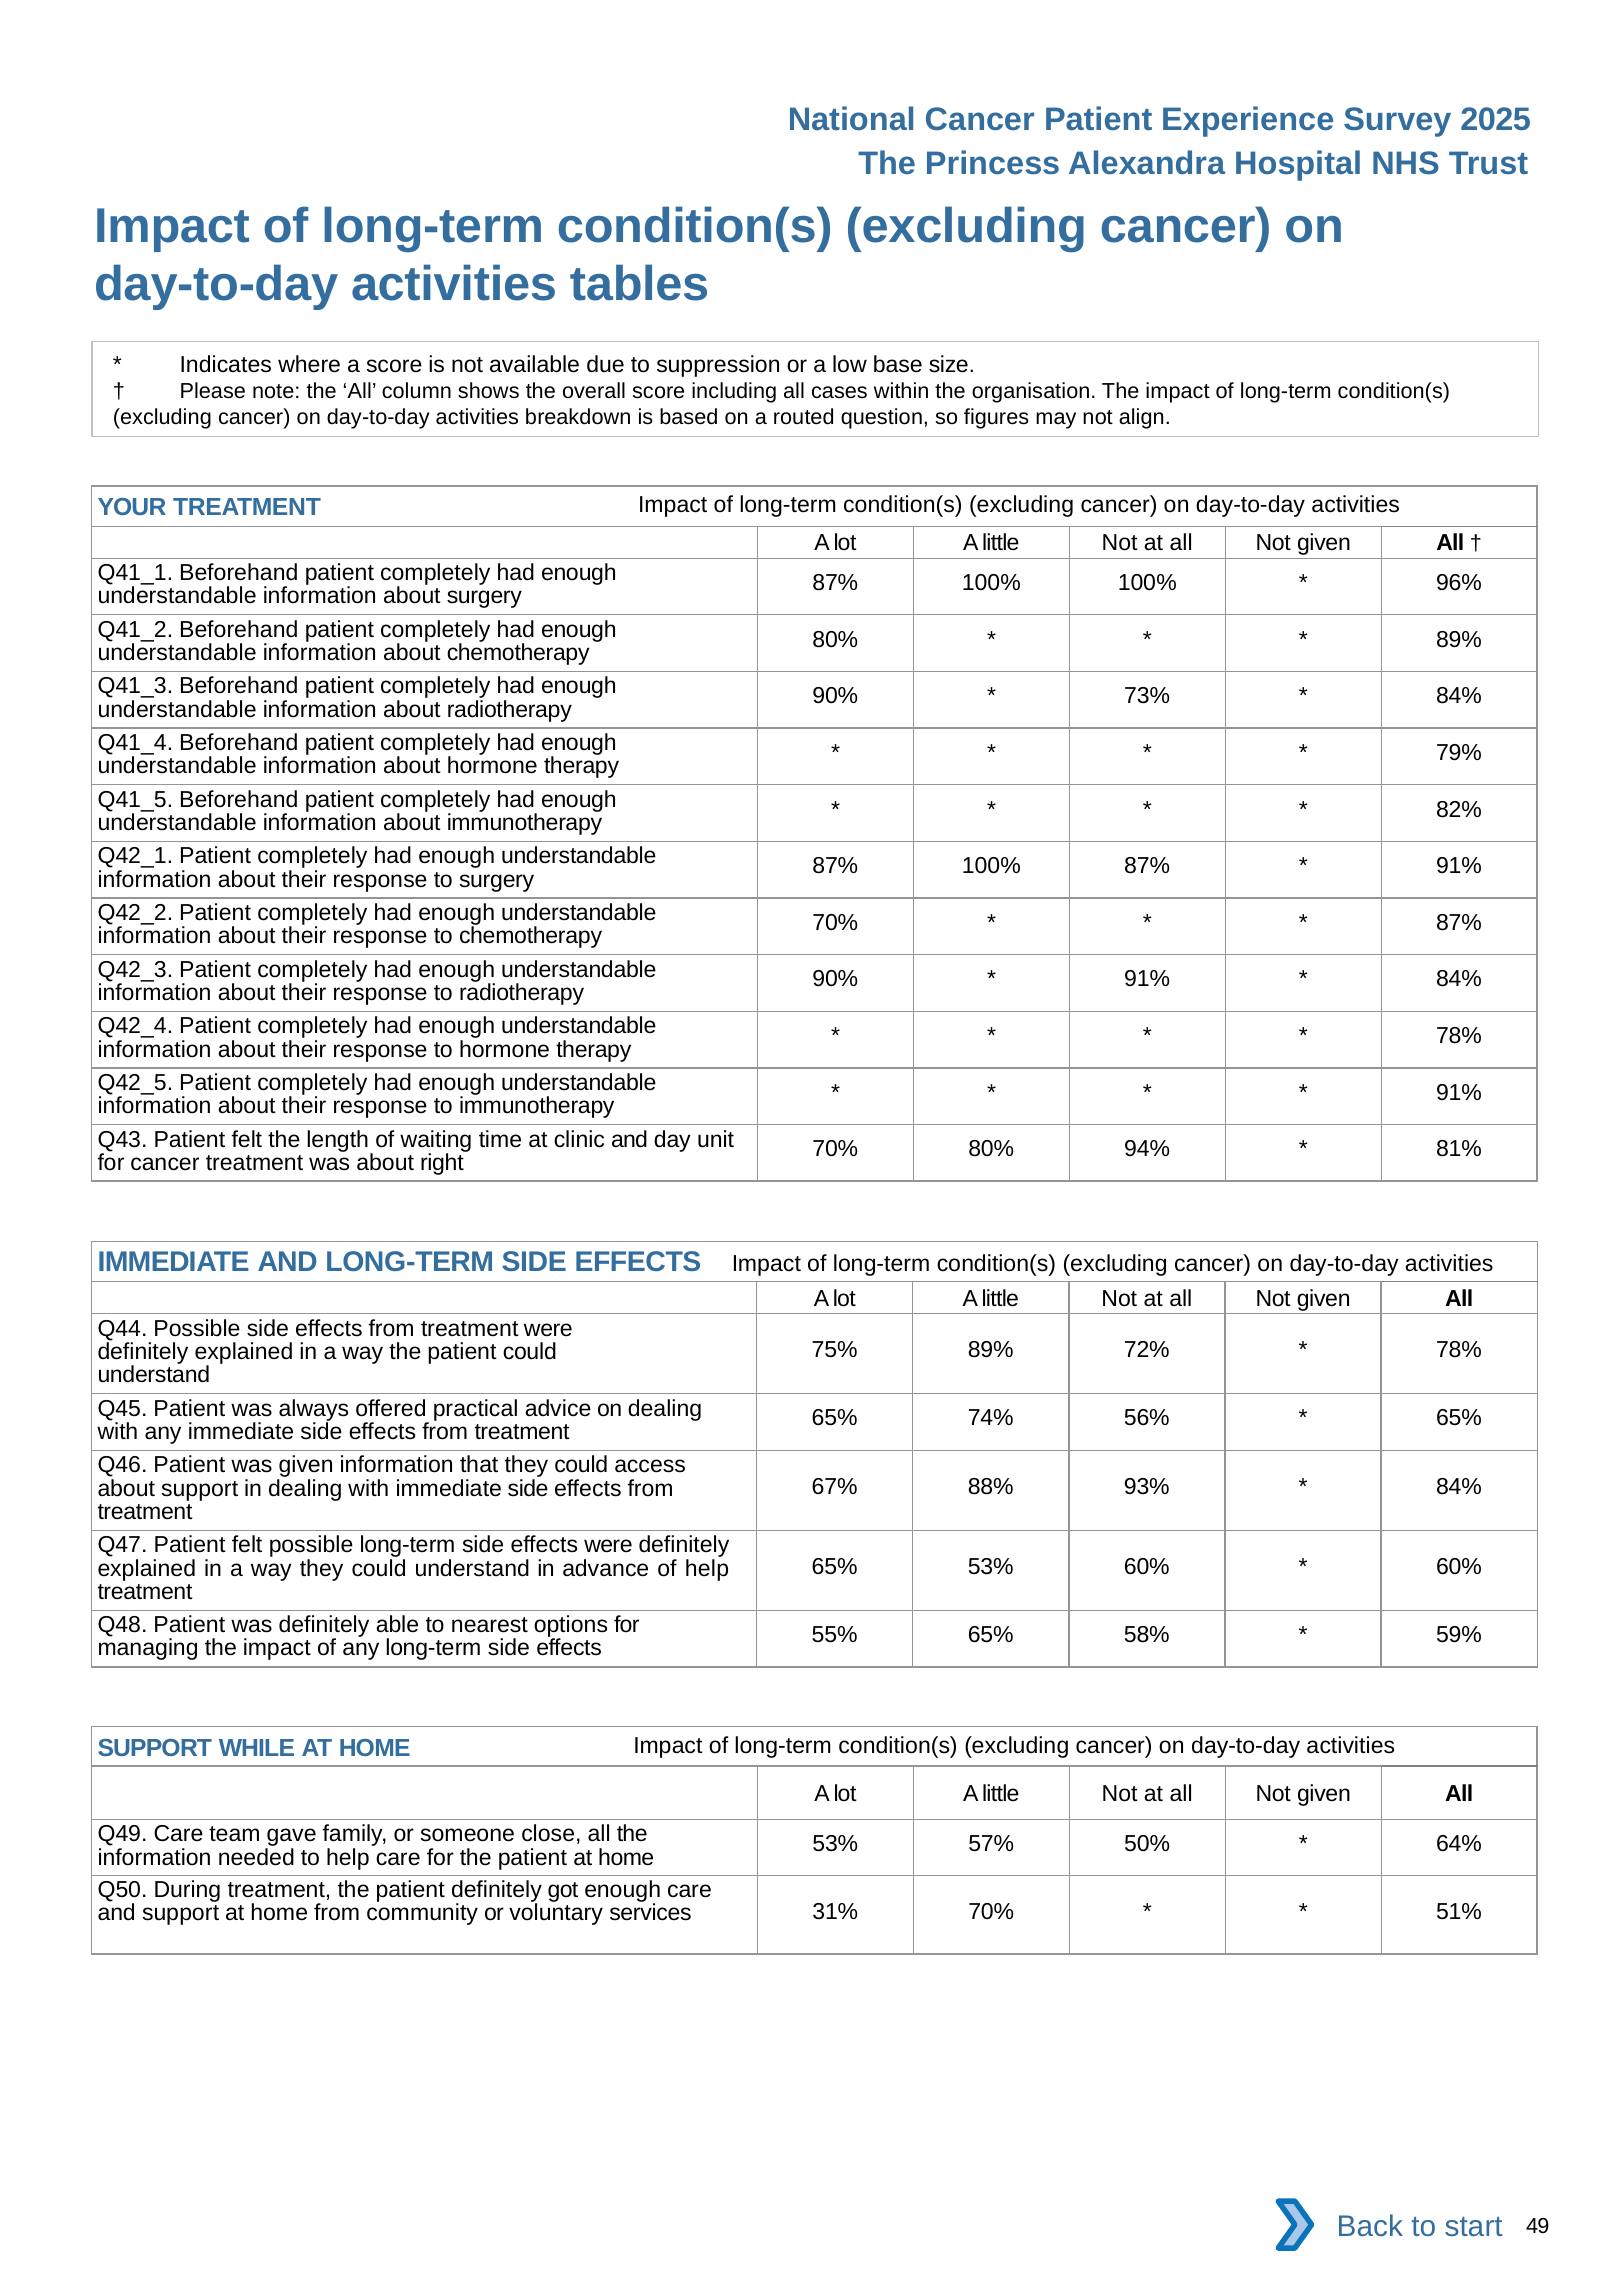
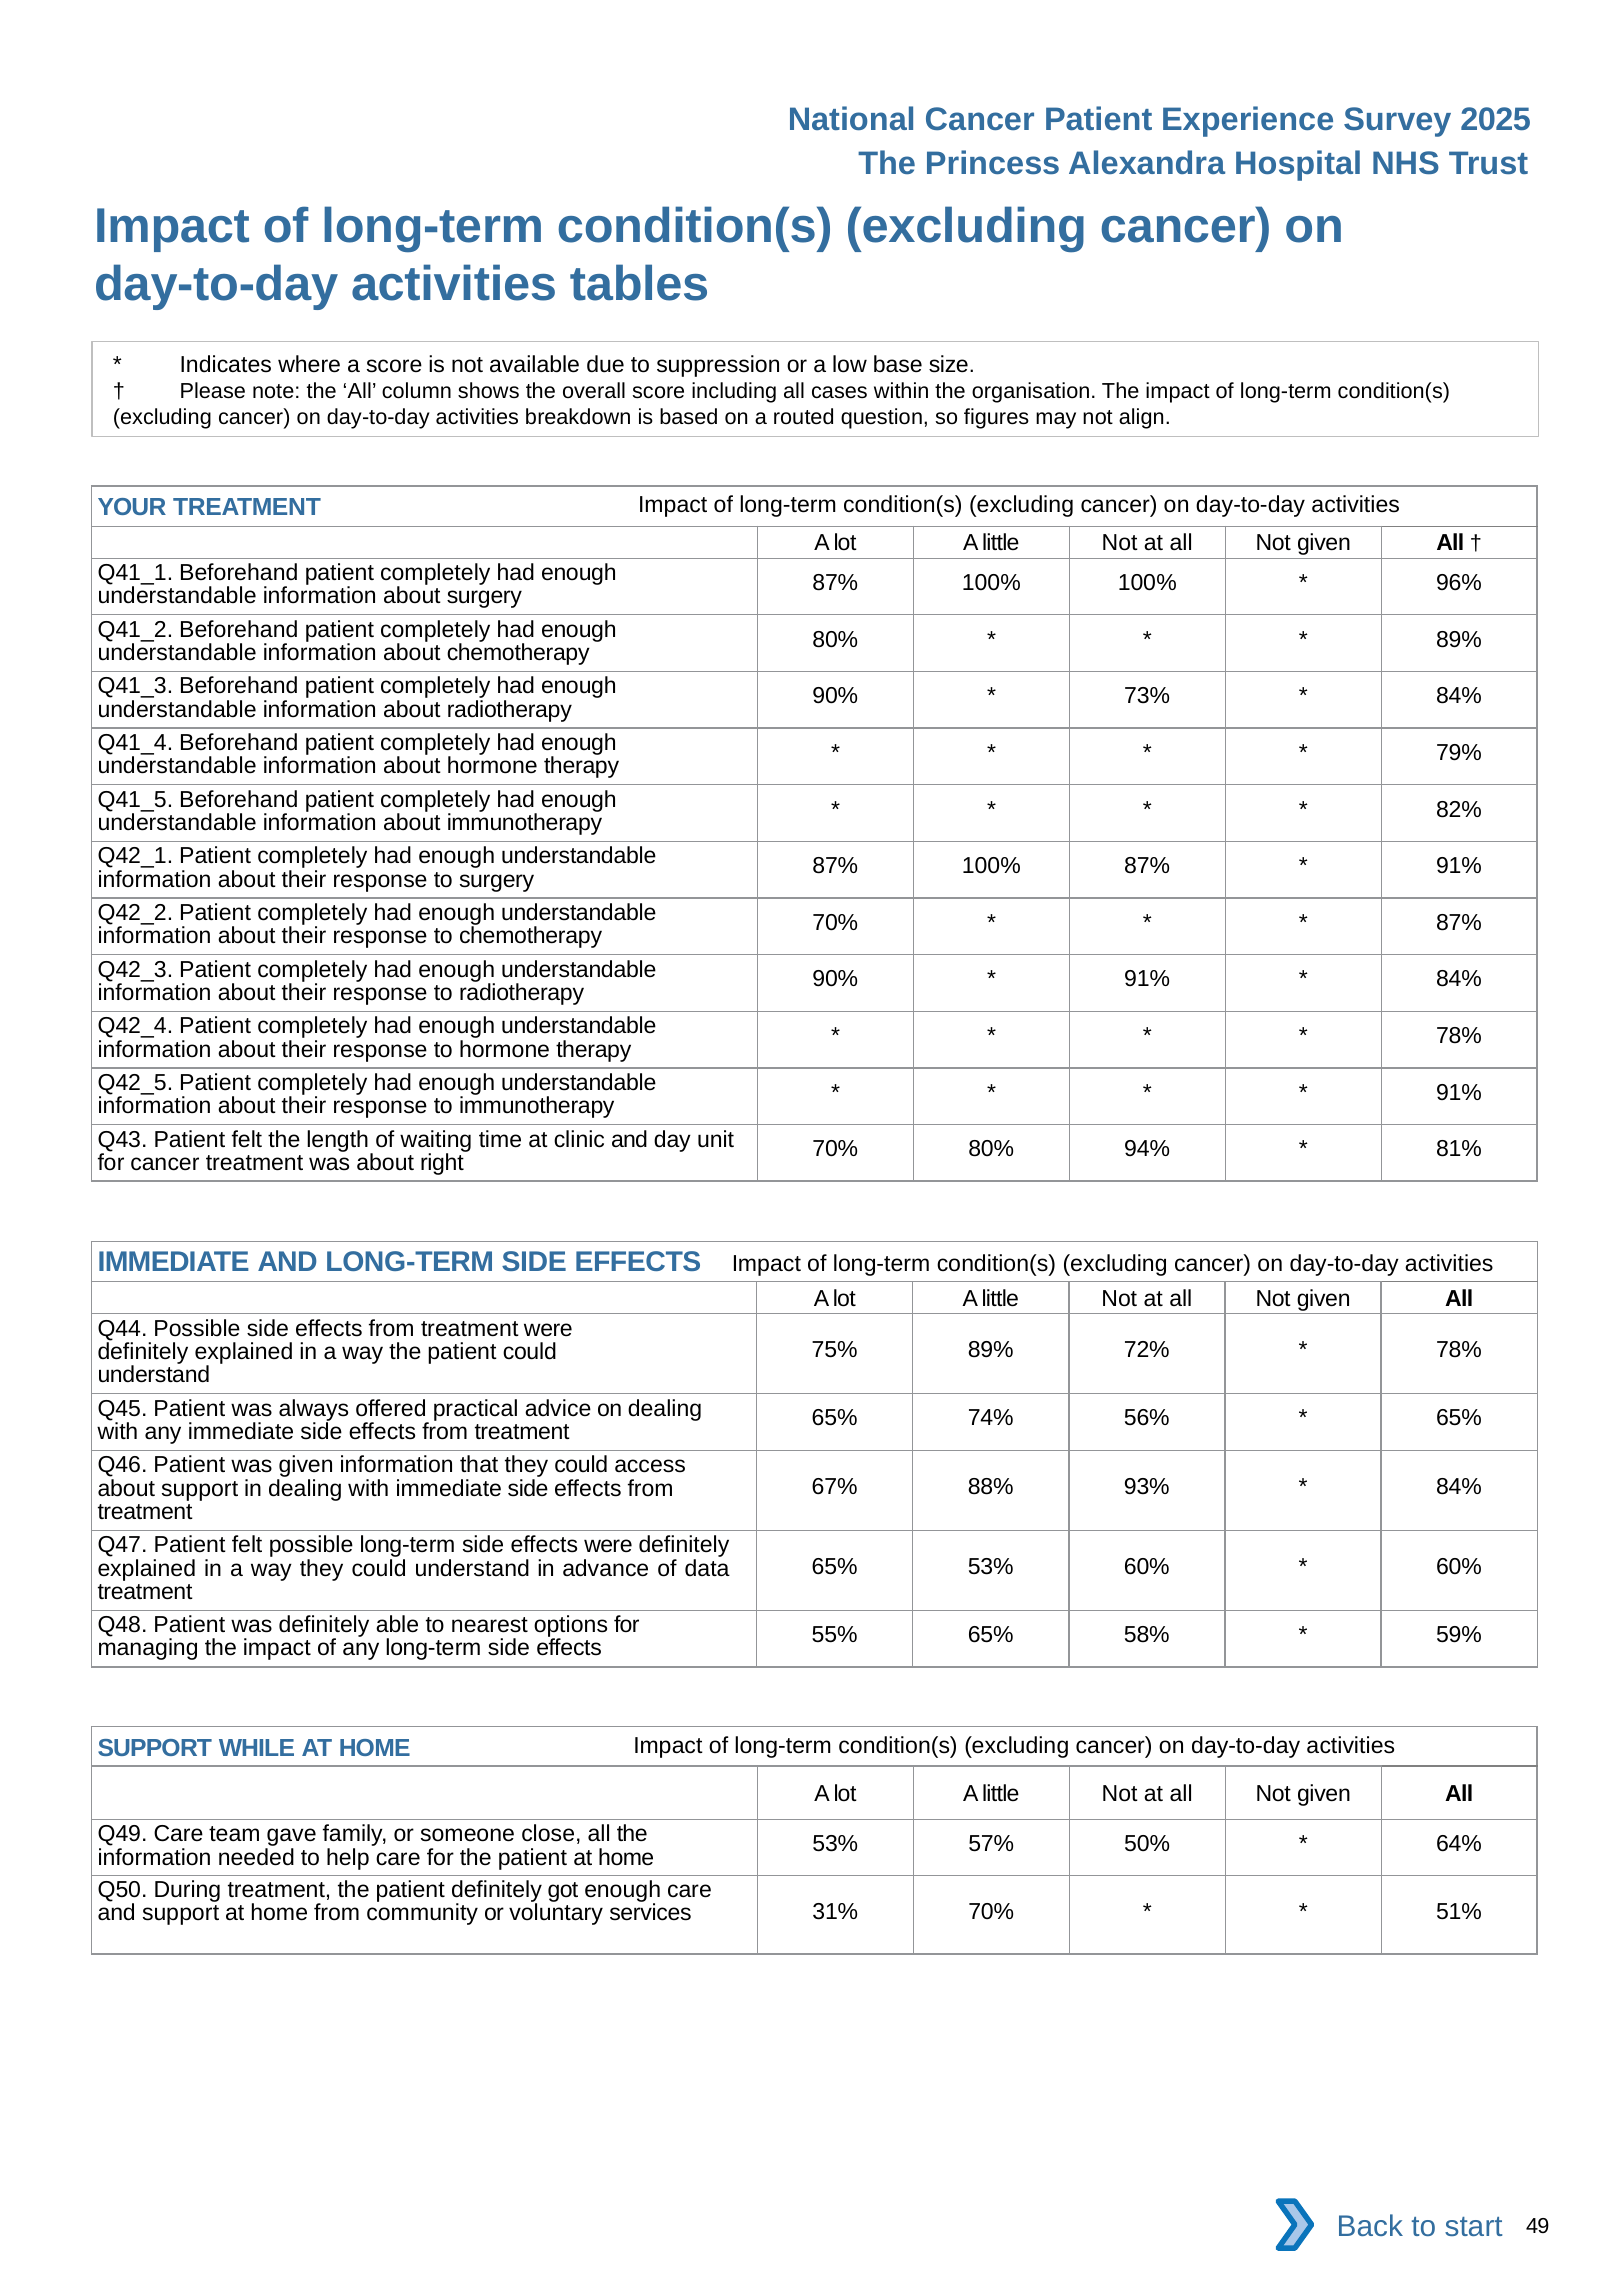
of help: help -> data (707, 1568)
